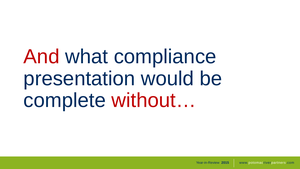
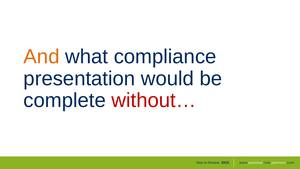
And colour: red -> orange (42, 57)
